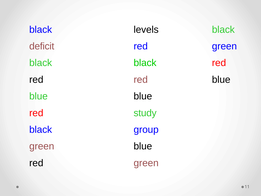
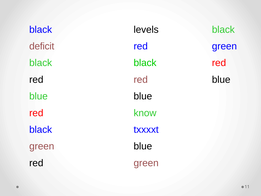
study: study -> know (145, 113)
group: group -> txxxxt (146, 129)
